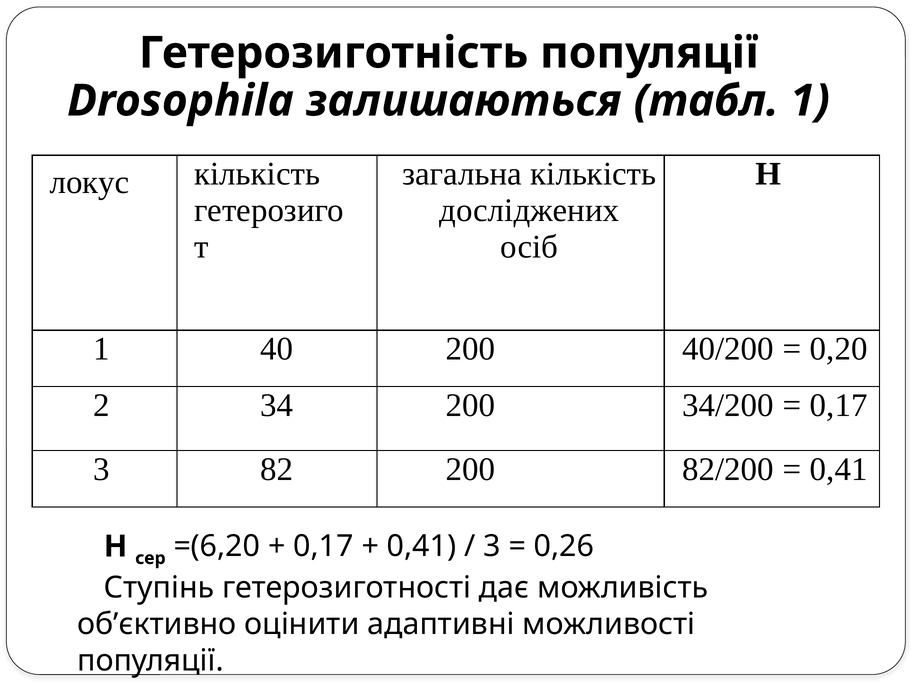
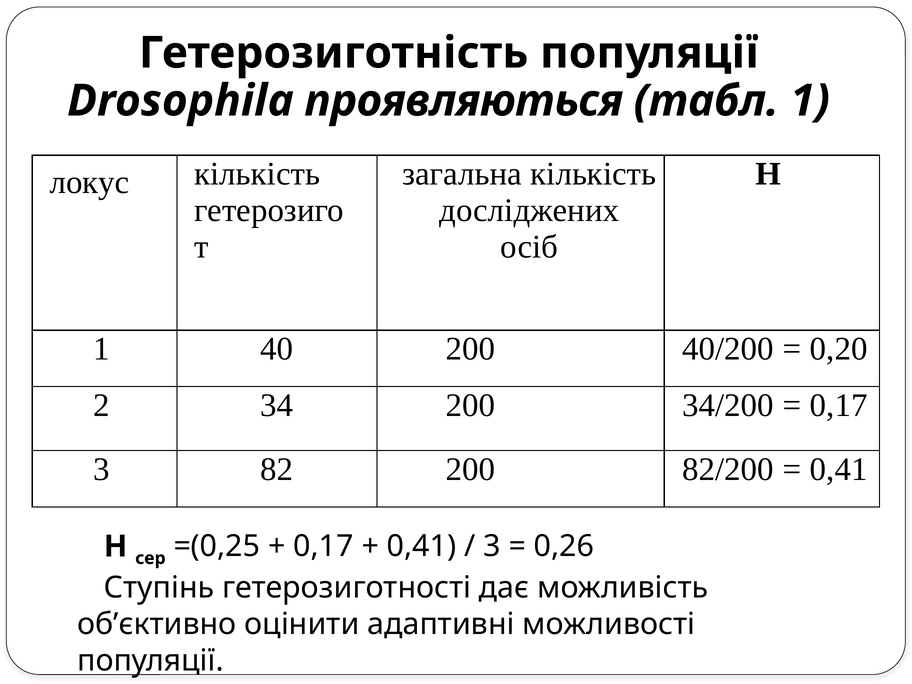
залишаються: залишаються -> проявляються (464, 101)
=(6,20: =(6,20 -> =(0,25 (217, 546)
